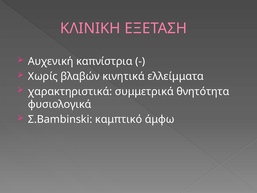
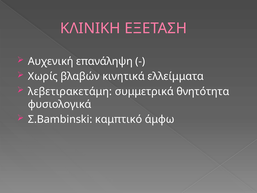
καπνίστρια: καπνίστρια -> επανάληψη (104, 61)
χαρακτηριστικά: χαρακτηριστικά -> λεβετιρακετάμη (70, 91)
